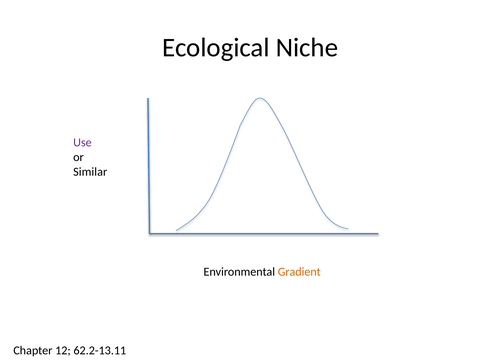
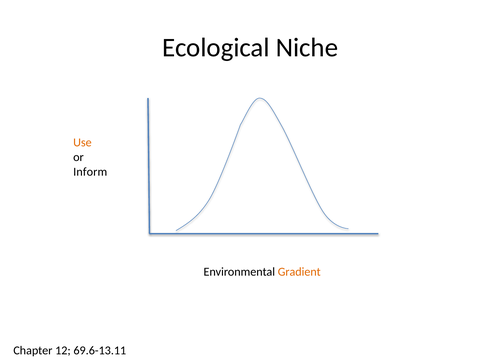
Use colour: purple -> orange (82, 142)
Similar: Similar -> Inform (90, 172)
62.2-13.11: 62.2-13.11 -> 69.6-13.11 (100, 350)
